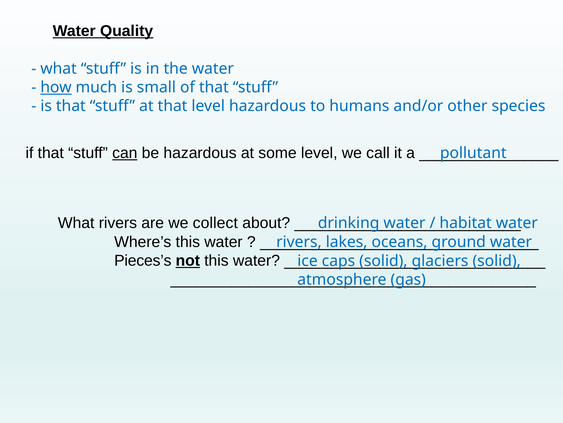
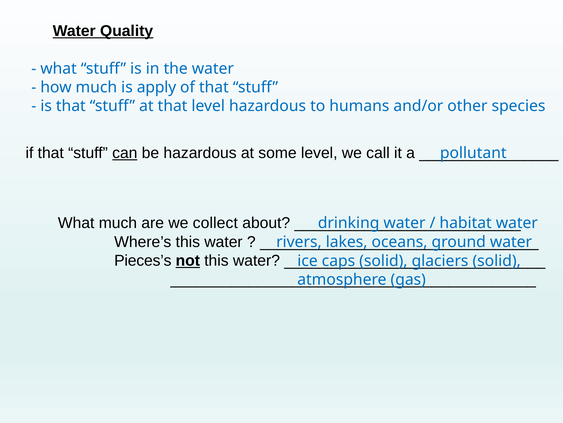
how underline: present -> none (56, 87)
small: small -> apply (156, 87)
What rivers: rivers -> much (118, 223)
